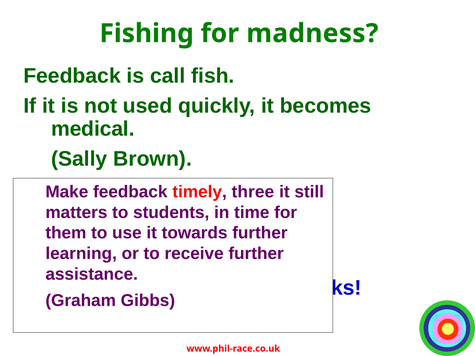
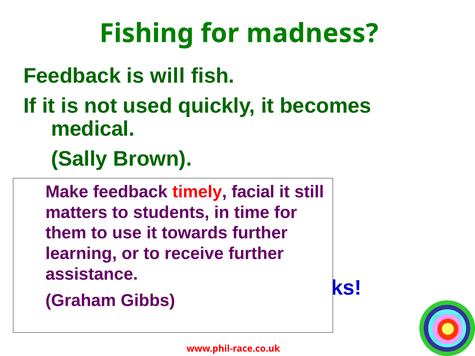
call: call -> will (168, 76)
three: three -> facial (253, 192)
